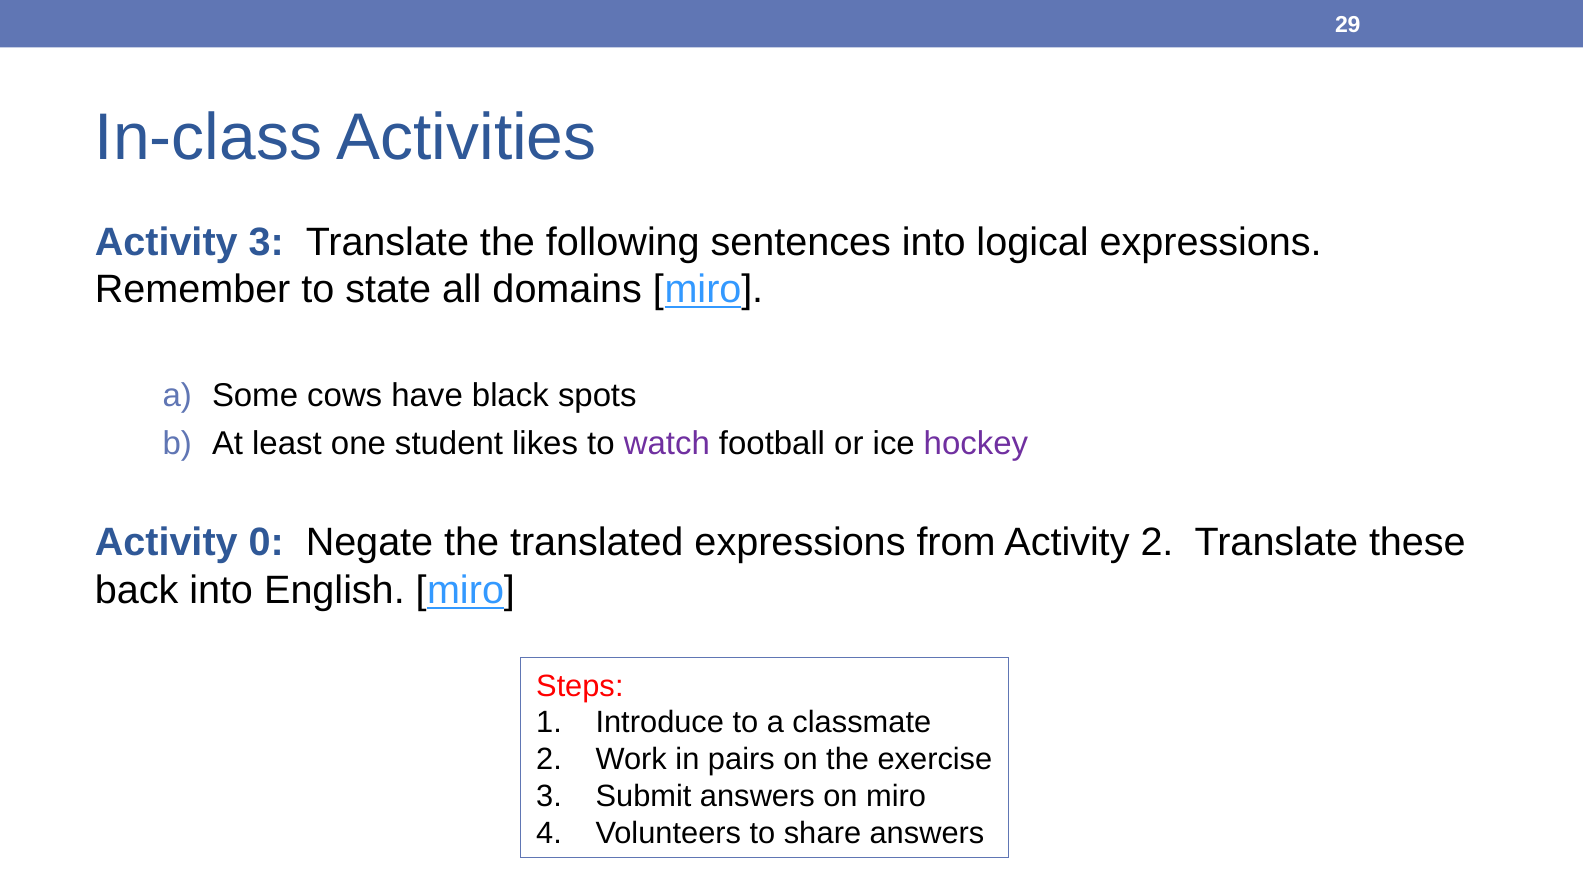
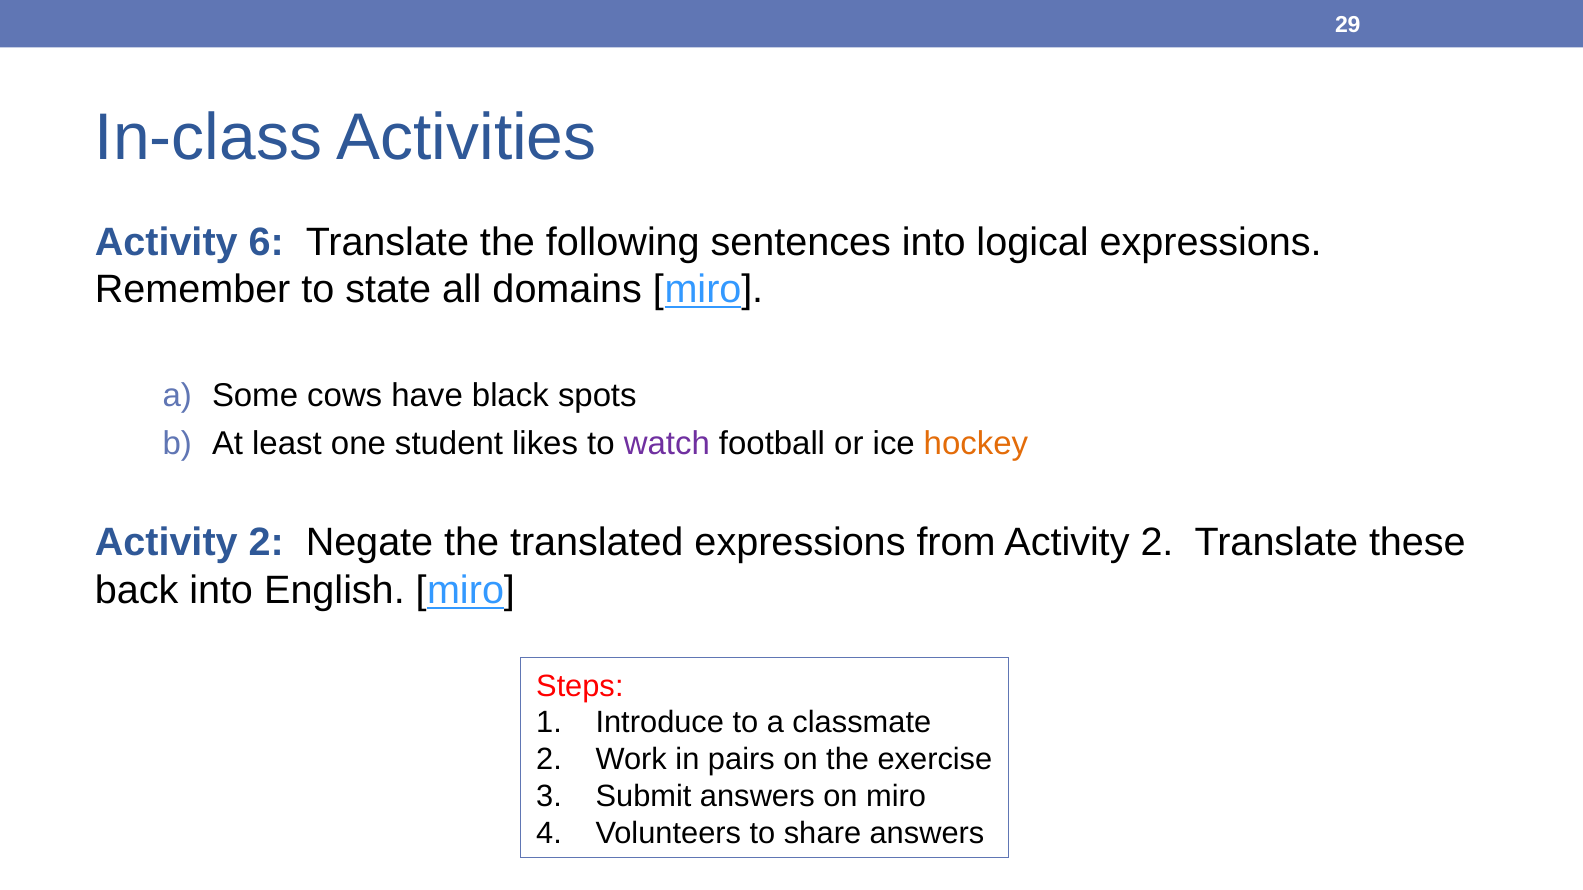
Activity 3: 3 -> 6 (266, 242)
hockey colour: purple -> orange (976, 444)
0: 0 -> 2 (266, 543)
